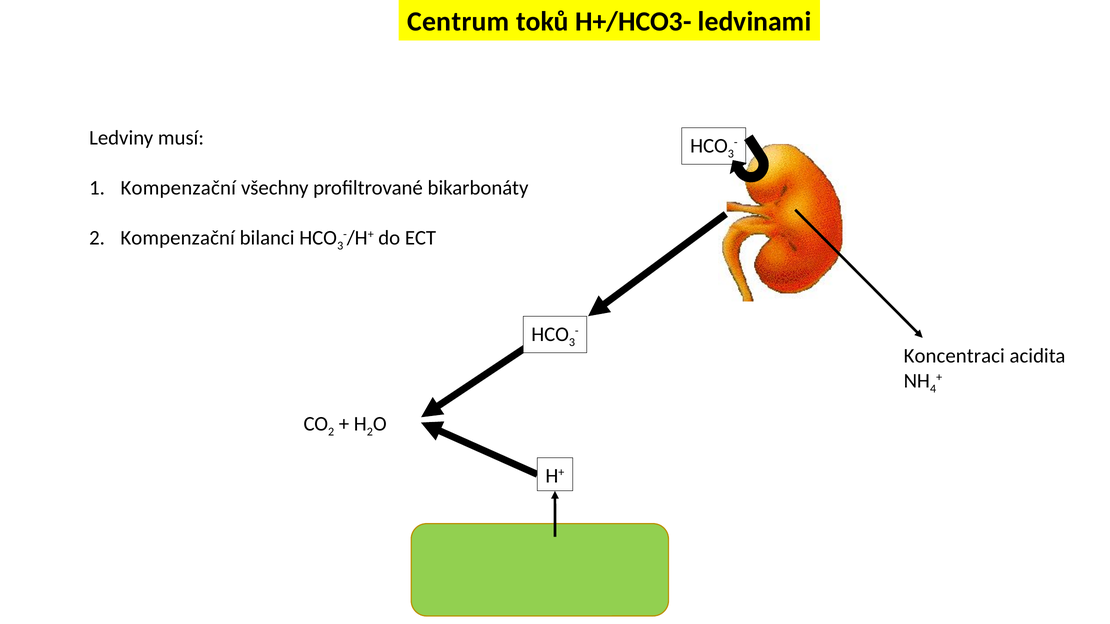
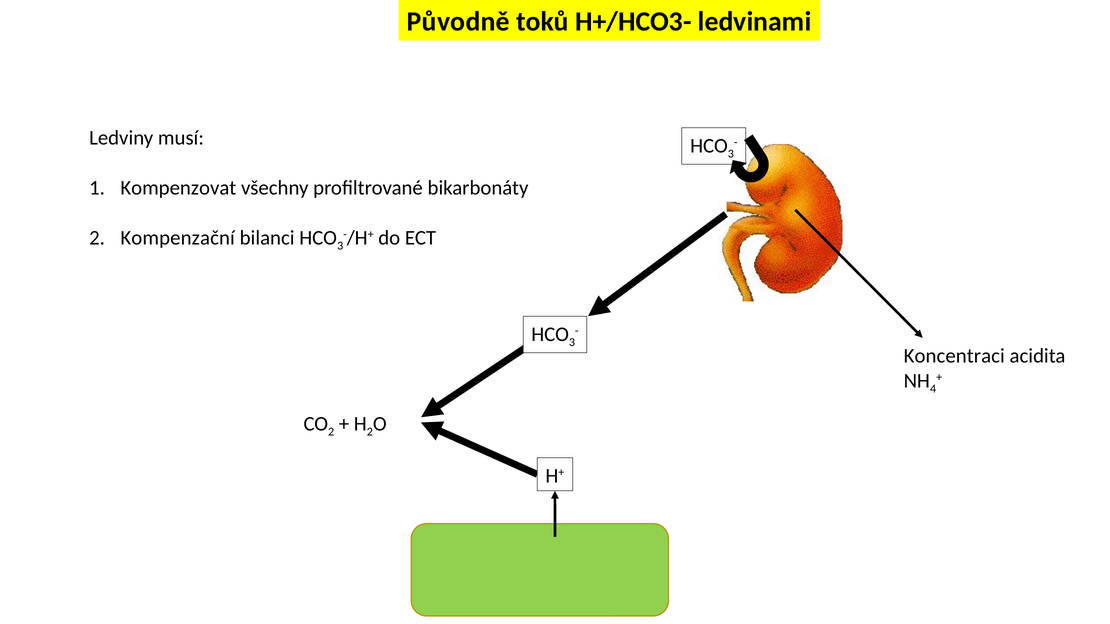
Centrum: Centrum -> Původně (458, 22)
Kompenzační: Kompenzační -> Kompenzovat (178, 188)
